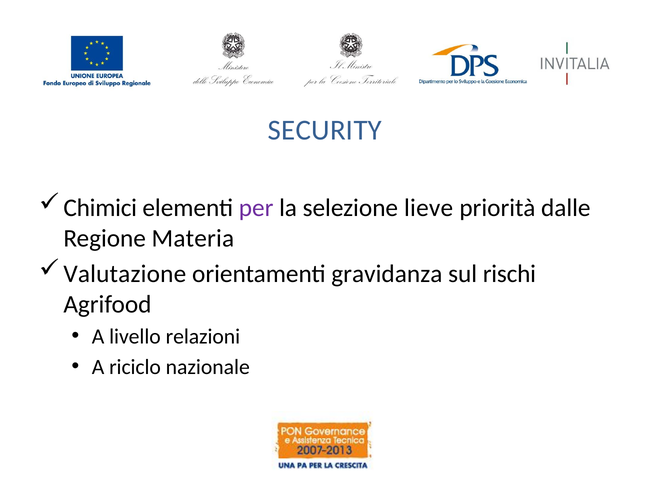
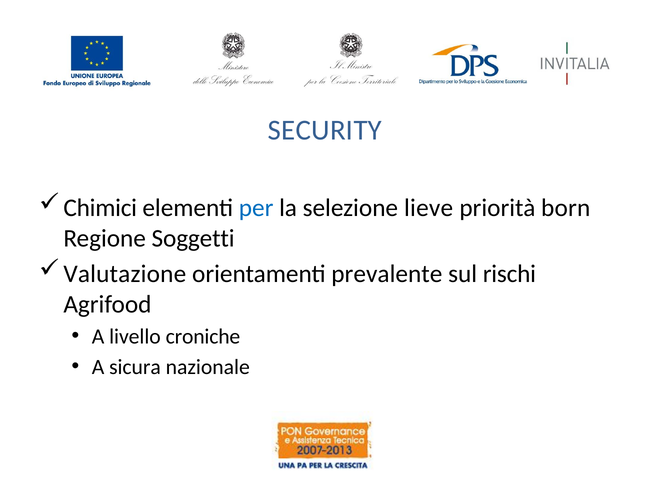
per colour: purple -> blue (256, 208)
dalle: dalle -> born (566, 208)
Materia: Materia -> Soggetti (193, 238)
gravidanza: gravidanza -> prevalente (387, 274)
relazioni: relazioni -> croniche (203, 336)
riciclo: riciclo -> sicura (135, 367)
